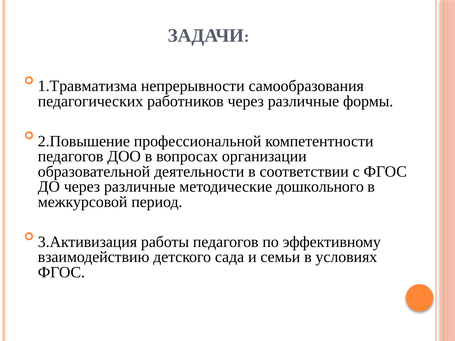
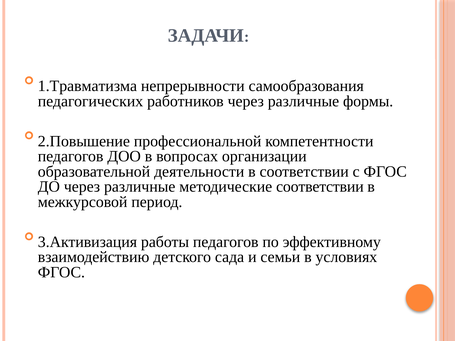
методические дошкольного: дошкольного -> соответствии (320, 187)
